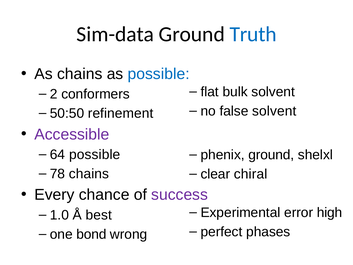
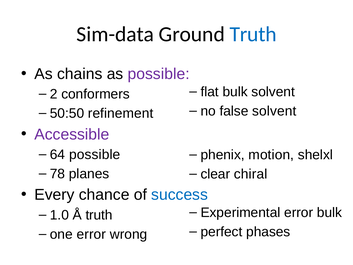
possible colour: blue -> purple (159, 74)
phenix ground: ground -> motion (271, 155)
chains: chains -> planes (89, 174)
success colour: purple -> blue (180, 195)
error high: high -> bulk (330, 212)
Å best: best -> truth (99, 215)
one bond: bond -> error (91, 234)
